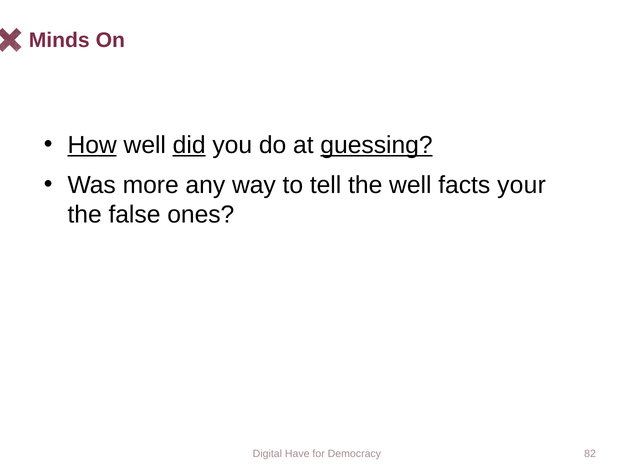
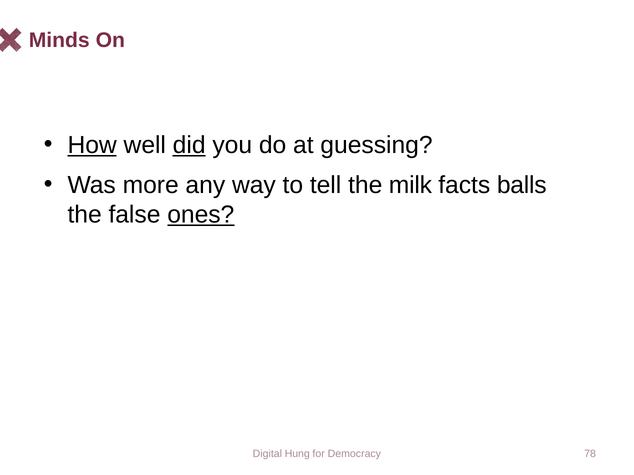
guessing underline: present -> none (376, 145)
the well: well -> milk (410, 185)
your: your -> balls (522, 185)
ones underline: none -> present (201, 215)
Have: Have -> Hung (297, 454)
82: 82 -> 78 (590, 454)
